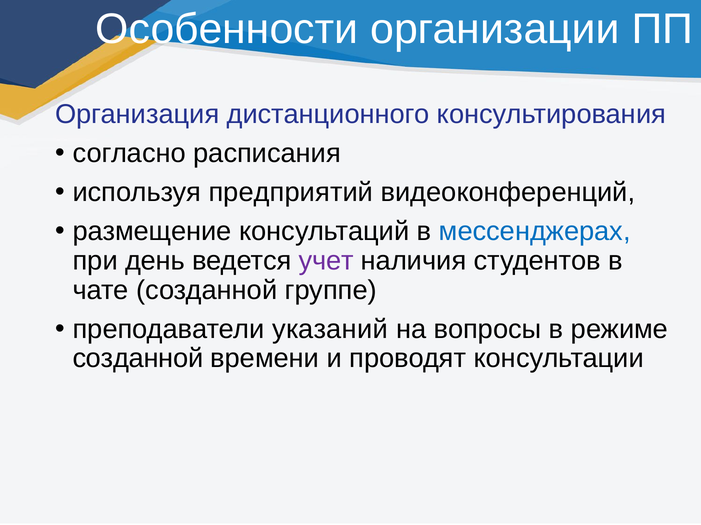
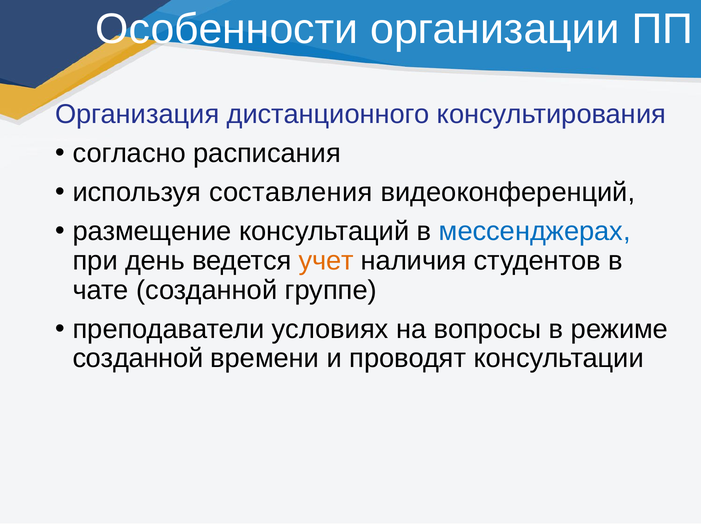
предприятий: предприятий -> составления (291, 193)
учет colour: purple -> orange (326, 261)
указаний: указаний -> условиях (330, 330)
